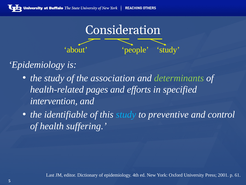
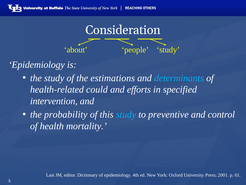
association: association -> estimations (113, 78)
determinants colour: light green -> light blue (179, 78)
pages: pages -> could (97, 89)
identifiable: identifiable -> probability (66, 114)
suffering: suffering -> mortality (86, 126)
